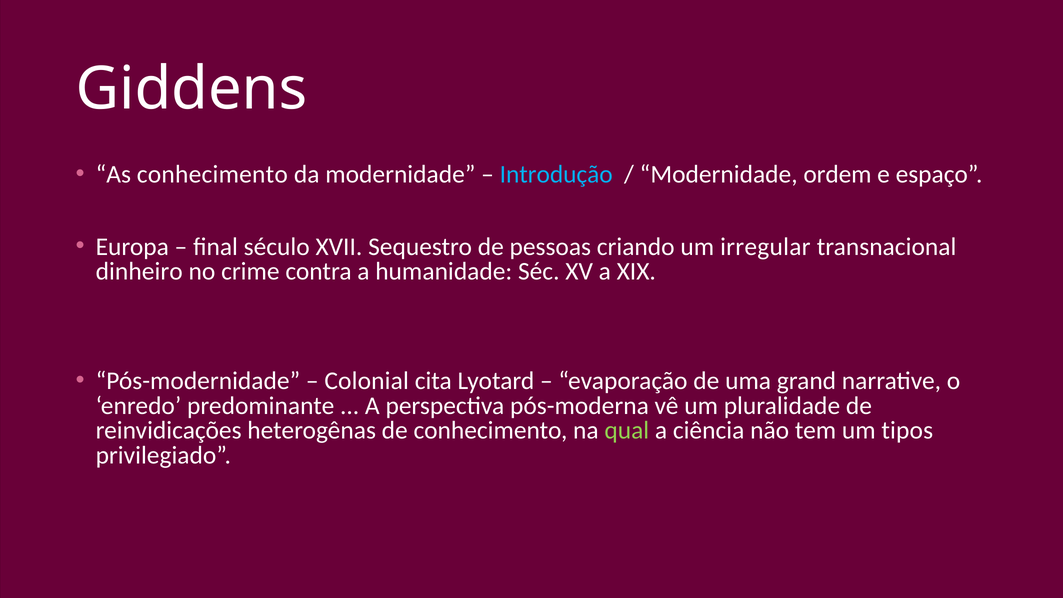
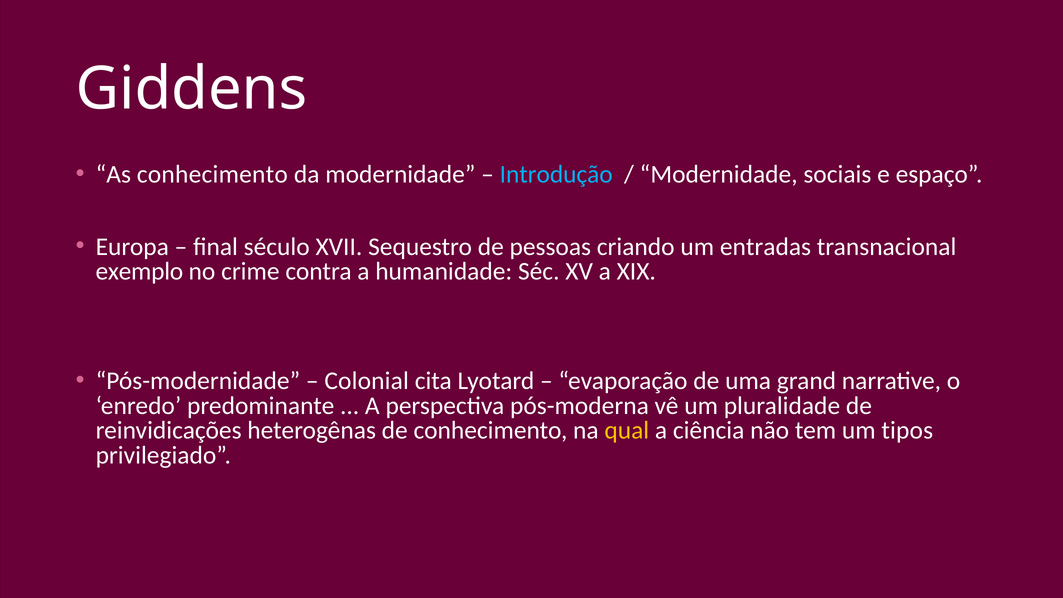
ordem: ordem -> sociais (837, 175)
irregular: irregular -> entradas (765, 247)
dinheiro: dinheiro -> exemplo (139, 271)
qual colour: light green -> yellow (627, 430)
